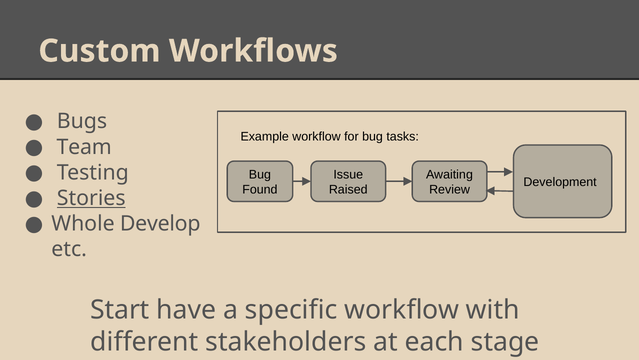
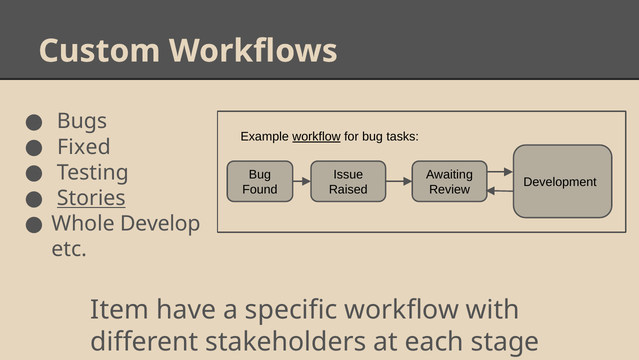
workflow underline: none -> present (317, 137)
Team: Team -> Fixed (84, 147)
Start: Start -> Item (120, 309)
